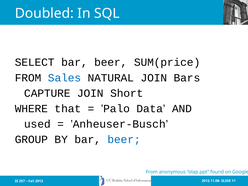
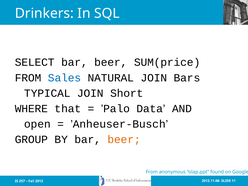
Doubled: Doubled -> Drinkers (44, 13)
CAPTURE: CAPTURE -> TYPICAL (47, 93)
used: used -> open (37, 124)
beer colour: blue -> orange (124, 140)
